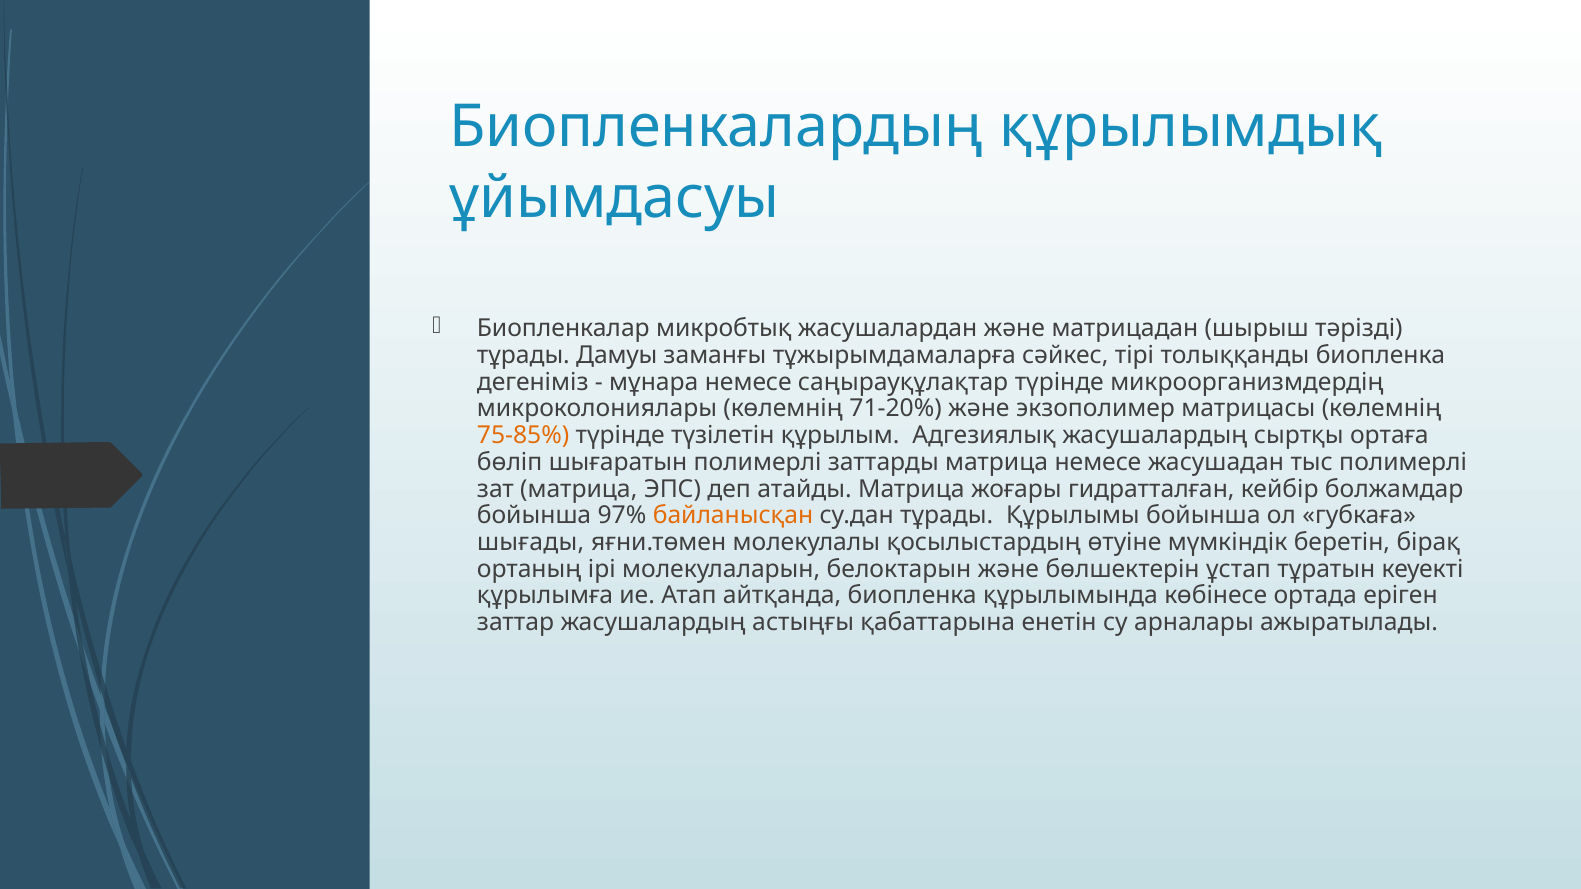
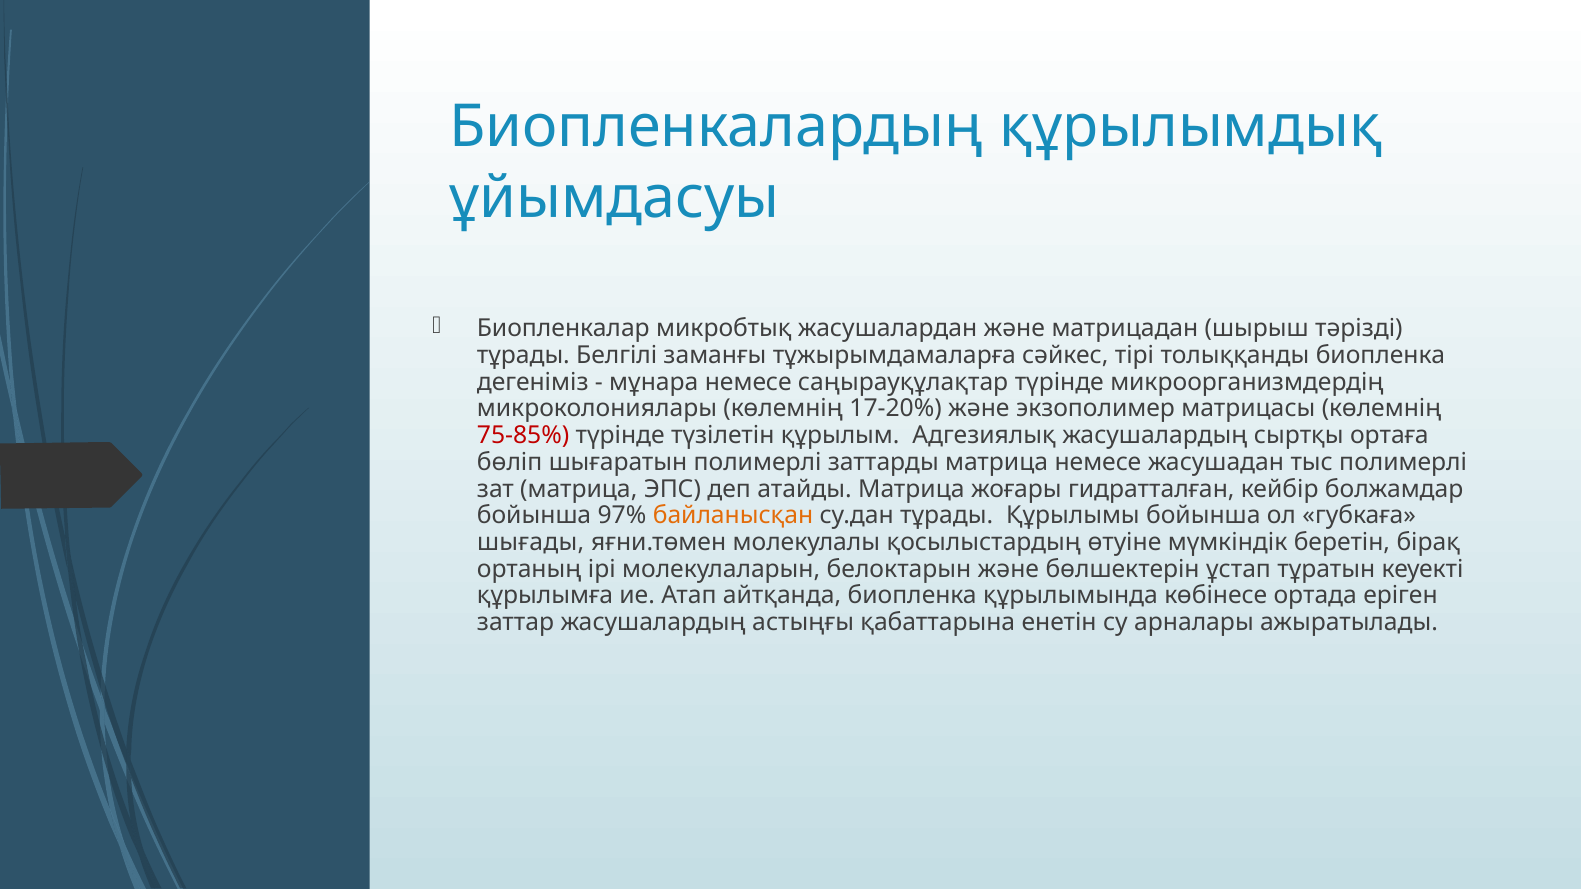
Дамуы: Дамуы -> Белгілі (617, 356)
71-20%: 71-20% -> 17-20% (896, 409)
75-85% colour: orange -> red (523, 436)
